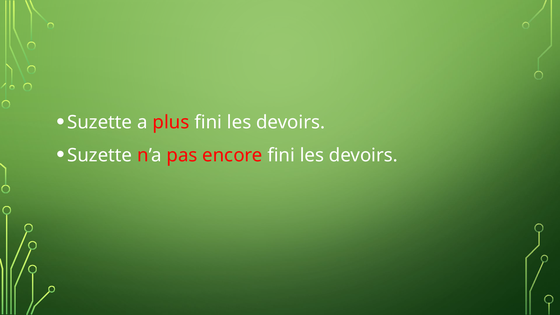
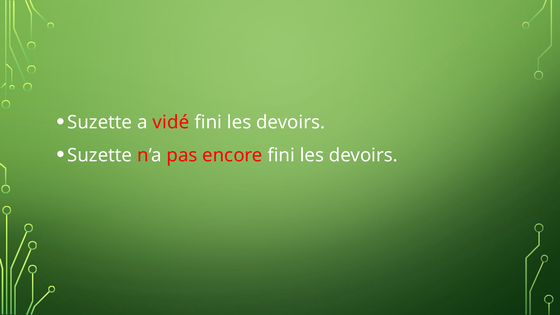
plus: plus -> vidé (171, 122)
